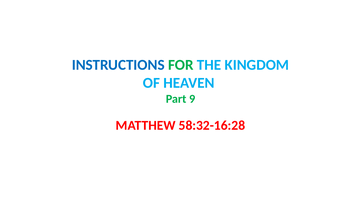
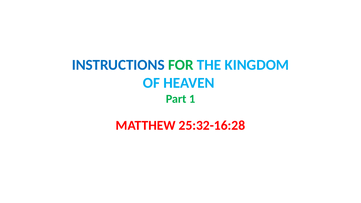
9: 9 -> 1 (192, 99)
58:32-16:28: 58:32-16:28 -> 25:32-16:28 (212, 125)
